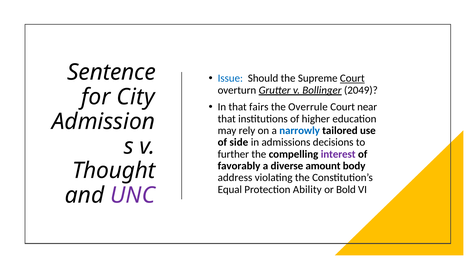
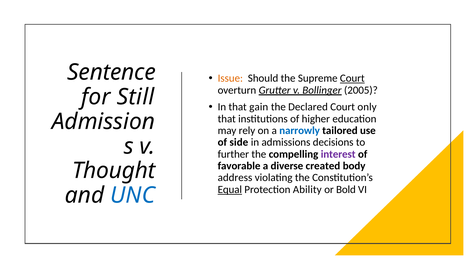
Issue colour: blue -> orange (230, 78)
2049: 2049 -> 2005 (361, 90)
City: City -> Still (136, 97)
fairs: fairs -> gain (259, 107)
Overrule: Overrule -> Declared (308, 107)
near: near -> only (367, 107)
favorably: favorably -> favorable (239, 166)
amount: amount -> created (323, 166)
Equal underline: none -> present (230, 189)
UNC colour: purple -> blue (133, 195)
